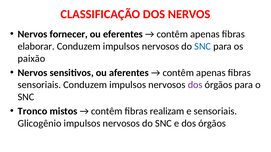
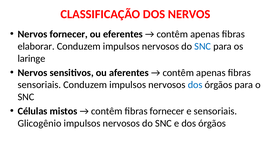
paixão: paixão -> laringe (32, 59)
dos colour: purple -> blue (195, 85)
Tronco: Tronco -> Células (33, 111)
fibras realizam: realizam -> fornecer (167, 111)
